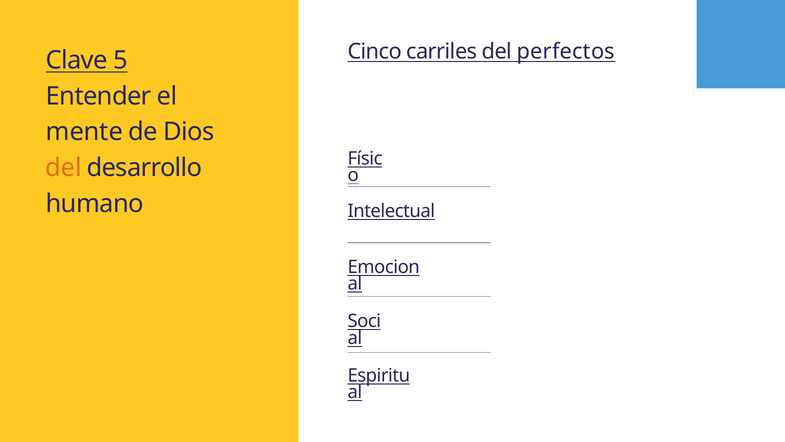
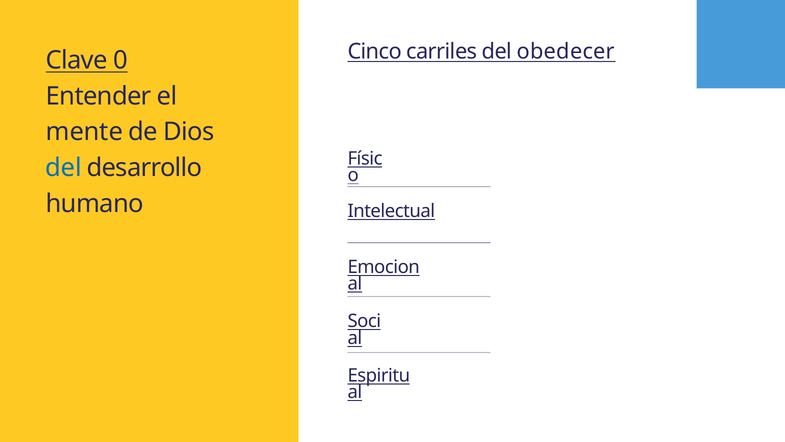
perfectos: perfectos -> obedecer (566, 52)
5: 5 -> 0 (120, 60)
del colour: orange -> blue (64, 168)
